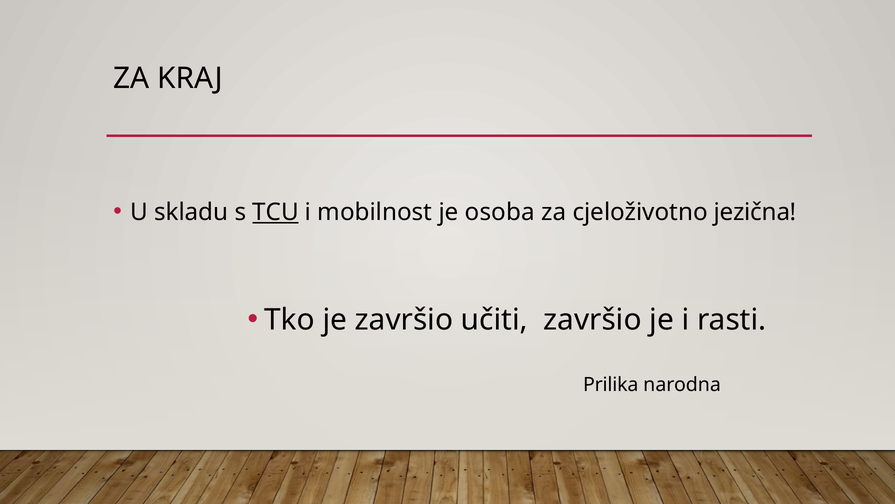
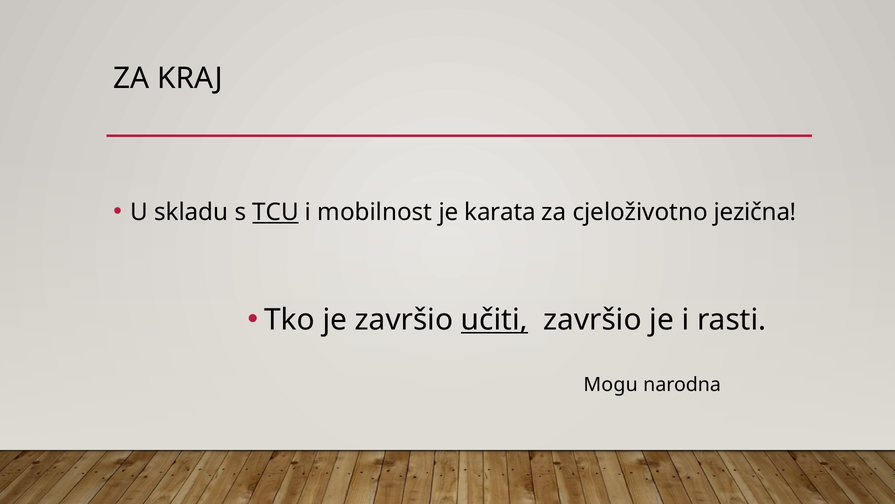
osoba: osoba -> karata (500, 212)
učiti underline: none -> present (494, 320)
Prilika: Prilika -> Mogu (611, 384)
